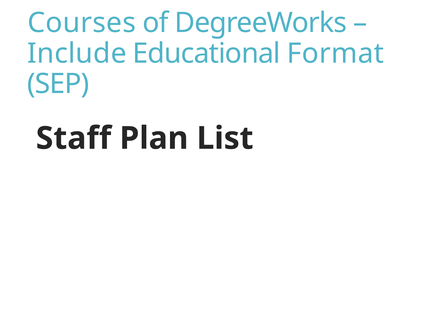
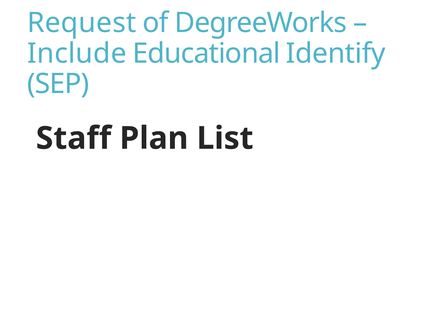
Courses: Courses -> Request (82, 23)
Format: Format -> Identify (336, 54)
